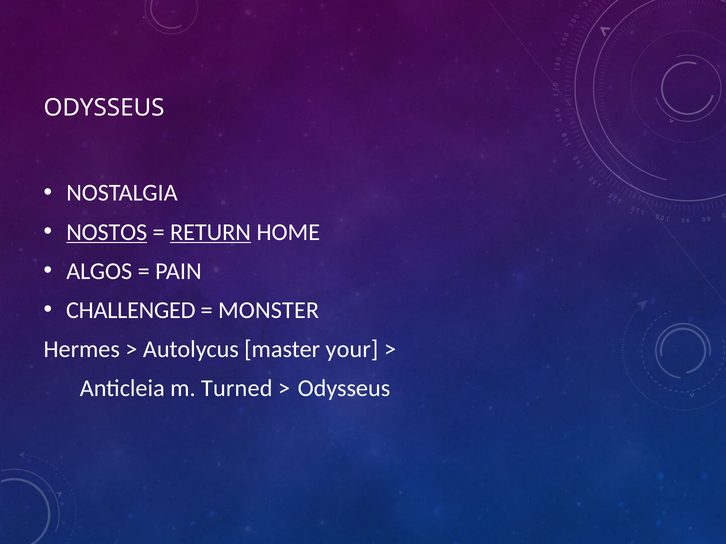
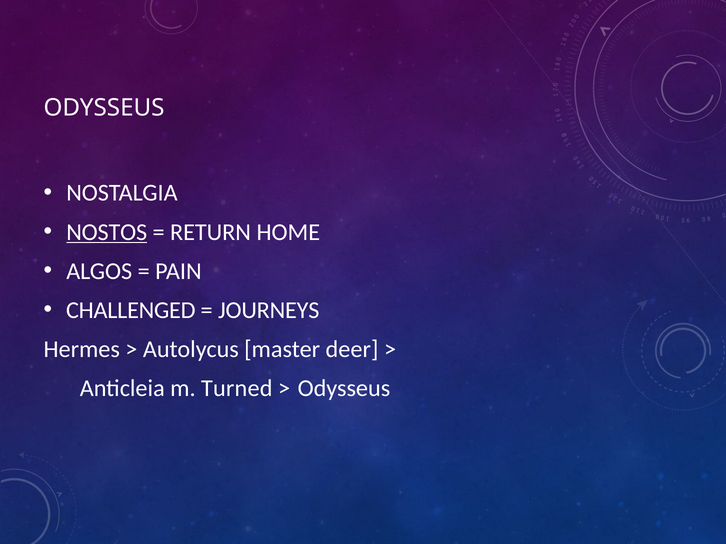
RETURN underline: present -> none (211, 232)
MONSTER: MONSTER -> JOURNEYS (269, 311)
your: your -> deer (352, 350)
